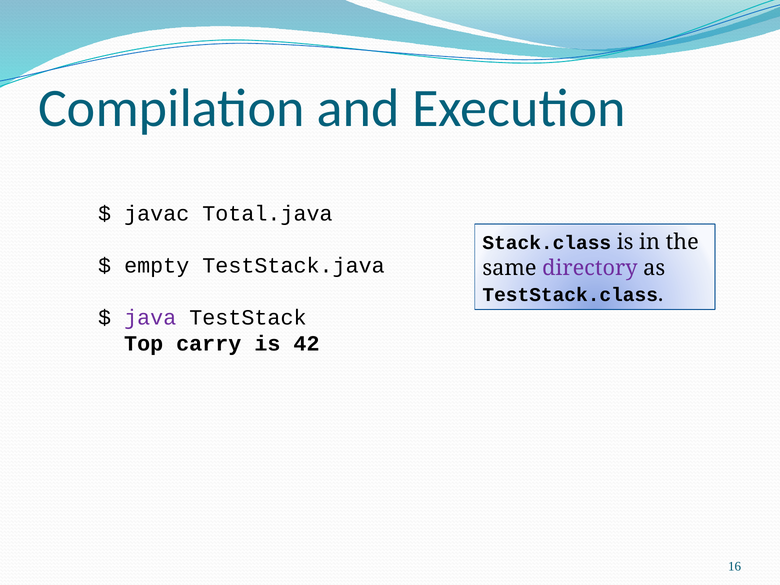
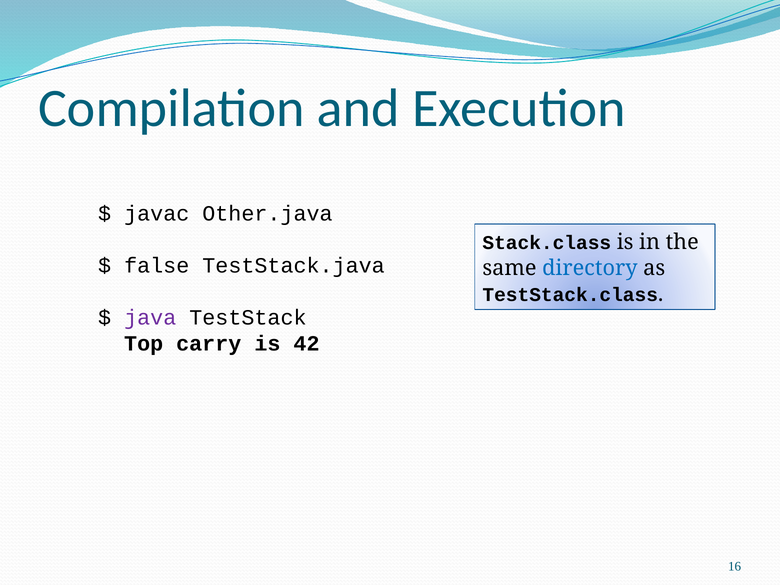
Total.java: Total.java -> Other.java (267, 213)
empty: empty -> false (157, 265)
directory colour: purple -> blue (590, 268)
